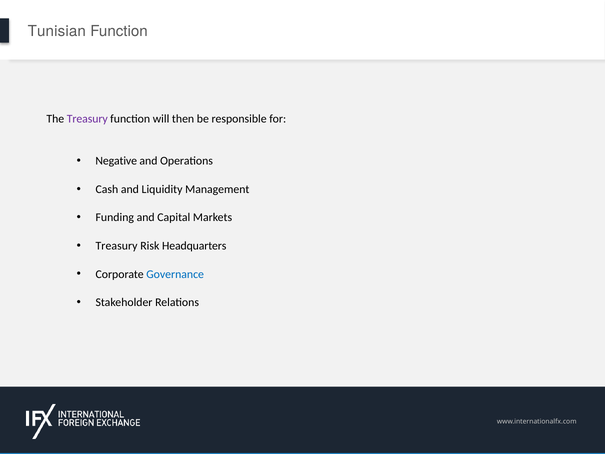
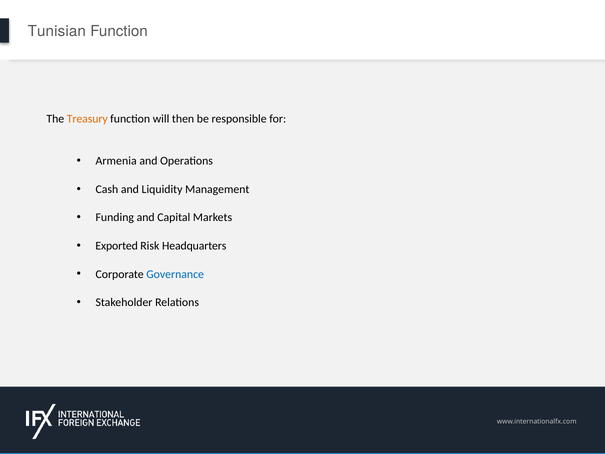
Treasury colour: purple -> orange (87, 119)
Negative: Negative -> Armenia (116, 161)
Treasury: Treasury -> Exported (117, 246)
